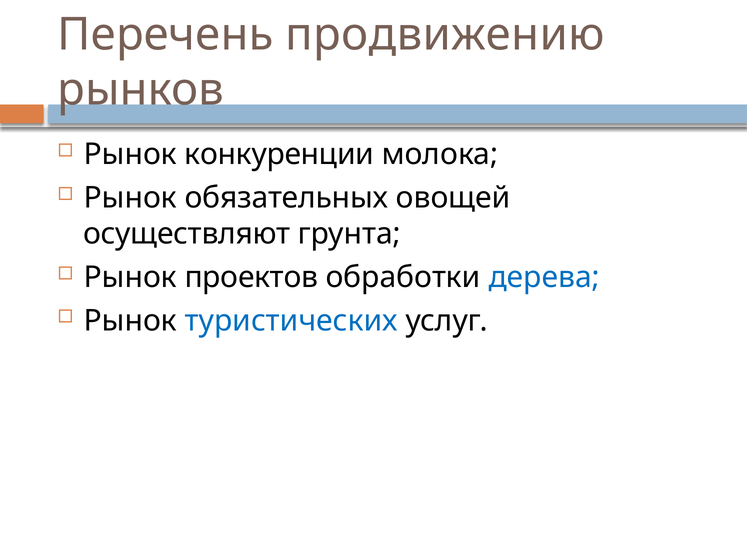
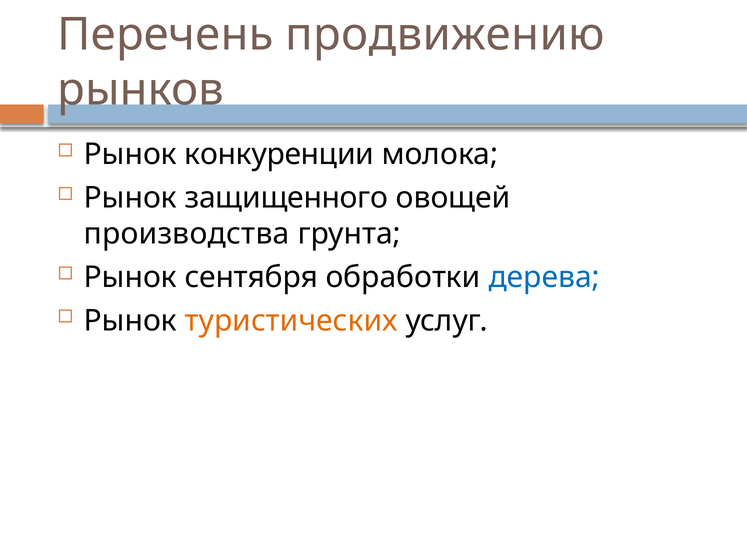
обязательных: обязательных -> защищенного (286, 198)
осуществляют: осуществляют -> производства (187, 234)
проектов: проектов -> сентября (251, 278)
туристических colour: blue -> orange (291, 321)
